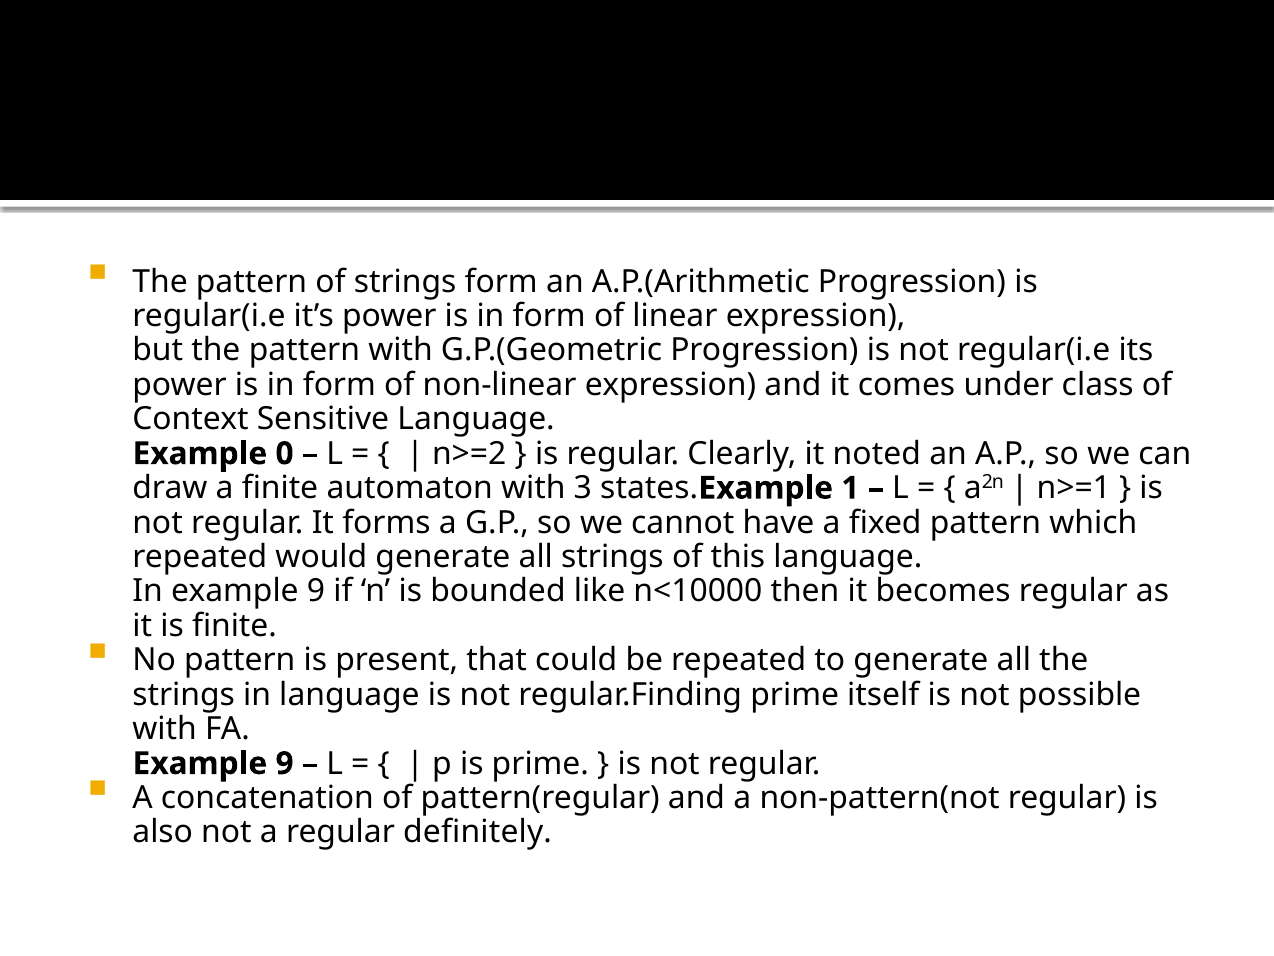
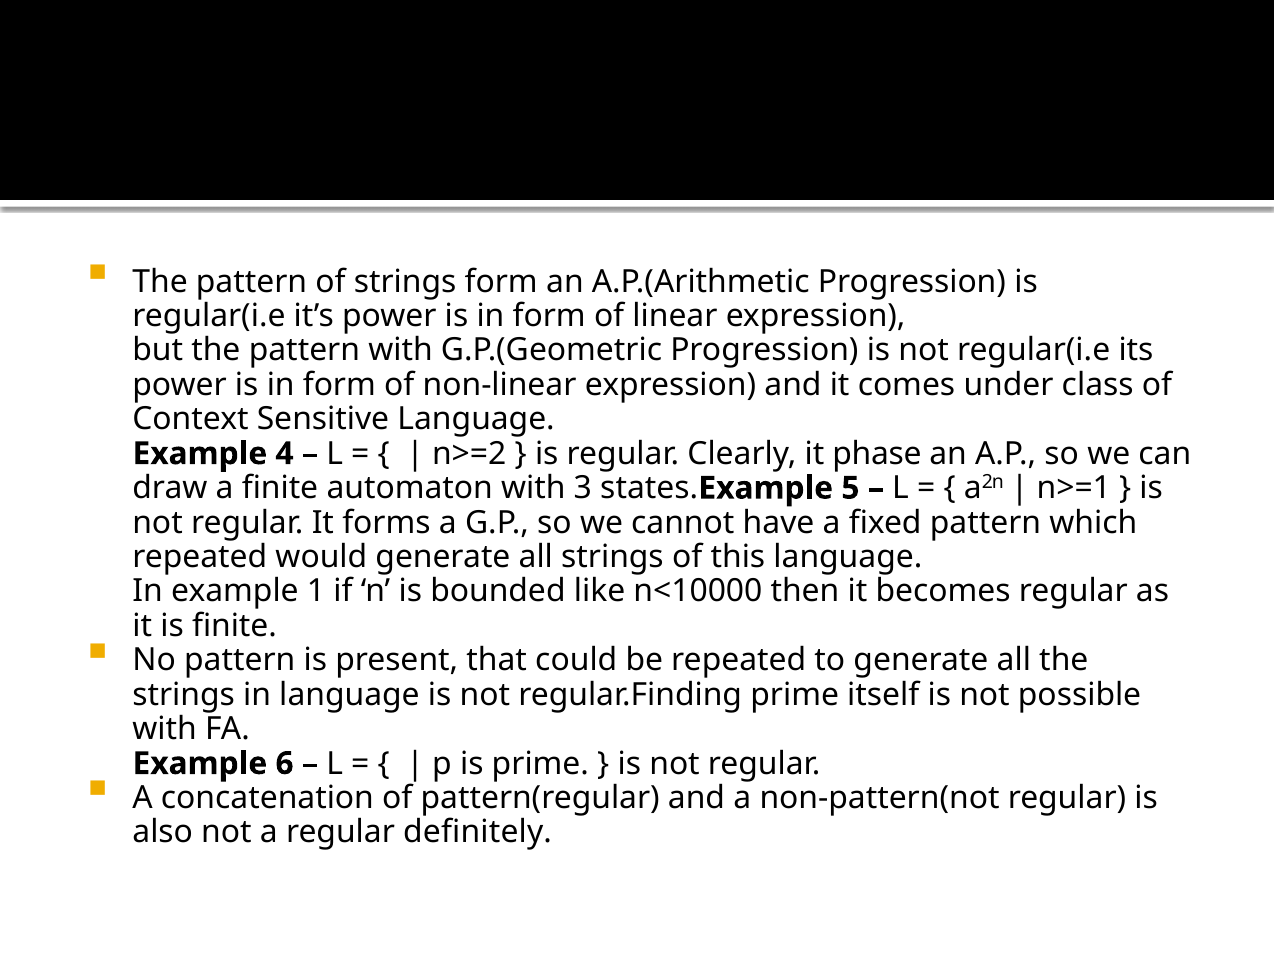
0: 0 -> 4 (285, 453)
noted: noted -> phase (877, 453)
1: 1 -> 5 (850, 488)
In example 9: 9 -> 1 (316, 591)
9: 9 -> 6 (285, 763)
